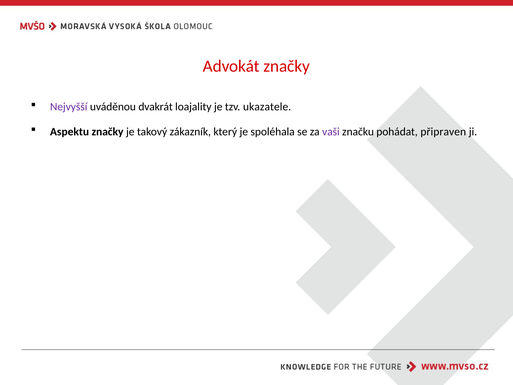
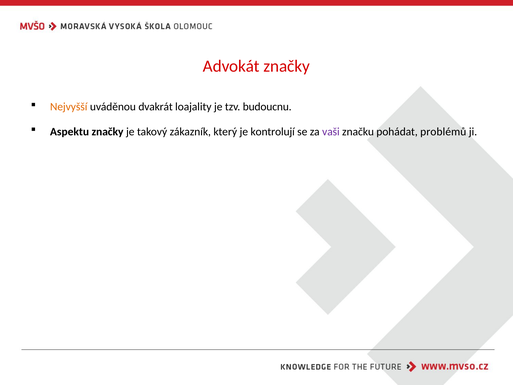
Nejvyšší colour: purple -> orange (69, 107)
ukazatele: ukazatele -> budoucnu (267, 107)
spoléhala: spoléhala -> kontrolují (273, 132)
připraven: připraven -> problémů (443, 132)
